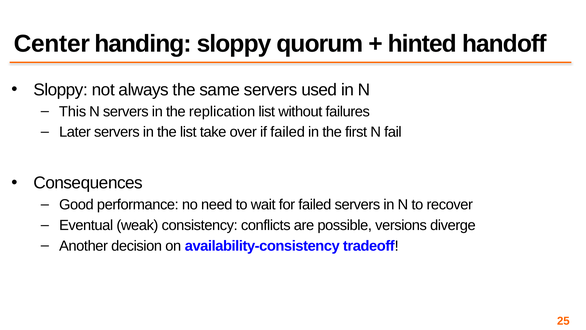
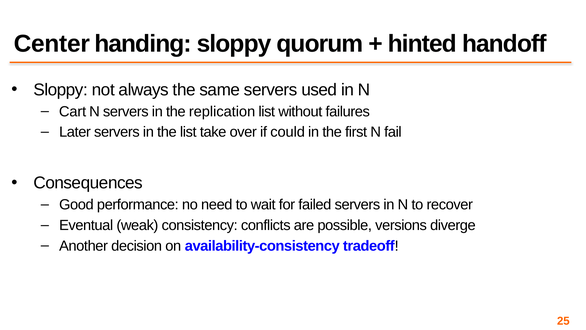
This: This -> Cart (73, 112)
if failed: failed -> could (288, 132)
